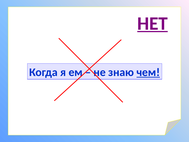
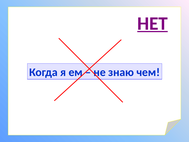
чем underline: present -> none (148, 72)
